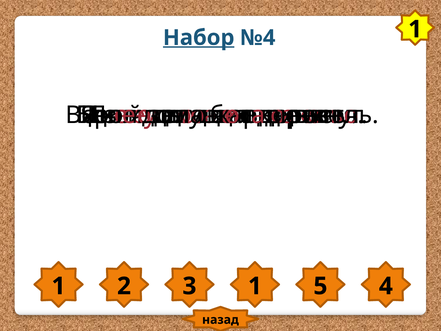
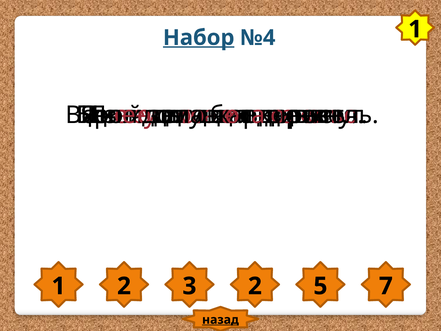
3 1: 1 -> 2 (255, 286)
4: 4 -> 7 (386, 286)
назад underline: none -> present (220, 320)
